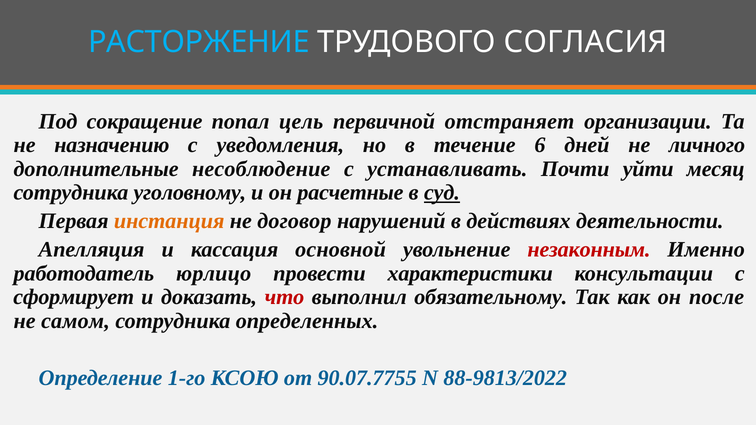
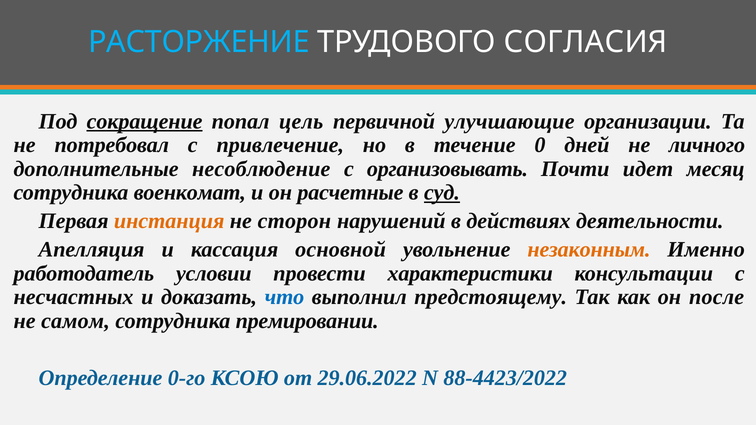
сокращение underline: none -> present (145, 121)
отстраняет: отстраняет -> улучшающие (510, 121)
назначению: назначению -> потребовал (112, 145)
уведомления: уведомления -> привлечение (280, 145)
6: 6 -> 0 (540, 145)
устанавливать: устанавливать -> организовывать (447, 169)
уйти: уйти -> идет (648, 169)
уголовному: уголовному -> военкомат (190, 193)
договор: договор -> сторон (294, 221)
незаконным colour: red -> orange (589, 250)
юрлицо: юрлицо -> условии (214, 274)
сформирует: сформирует -> несчастных (74, 297)
что colour: red -> blue (284, 297)
обязательному: обязательному -> предстоящему (491, 297)
определенных: определенных -> премировании (307, 321)
1-го: 1-го -> 0-го (187, 378)
90.07.7755: 90.07.7755 -> 29.06.2022 (367, 378)
88-9813/2022: 88-9813/2022 -> 88-4423/2022 (505, 378)
